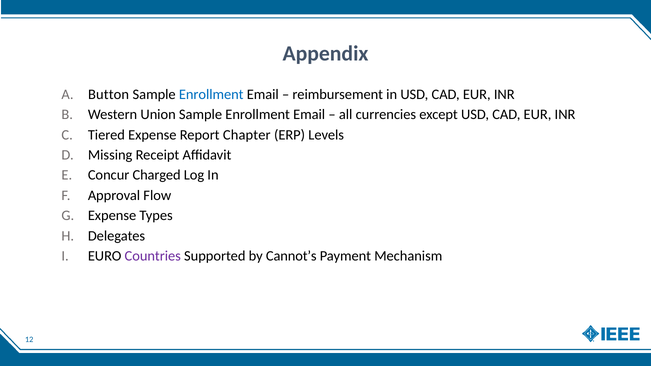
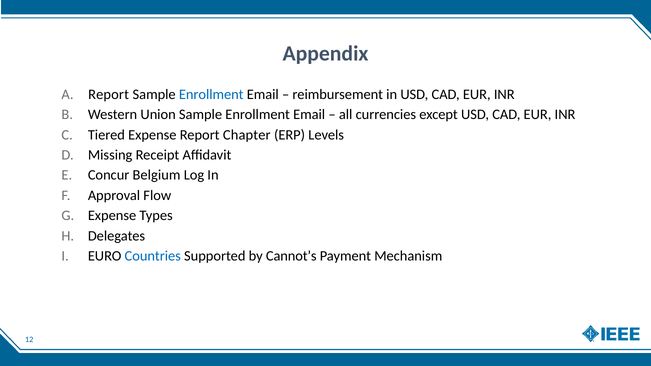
Button: Button -> Report (109, 94)
Charged: Charged -> Belgium (157, 175)
Countries colour: purple -> blue (153, 256)
